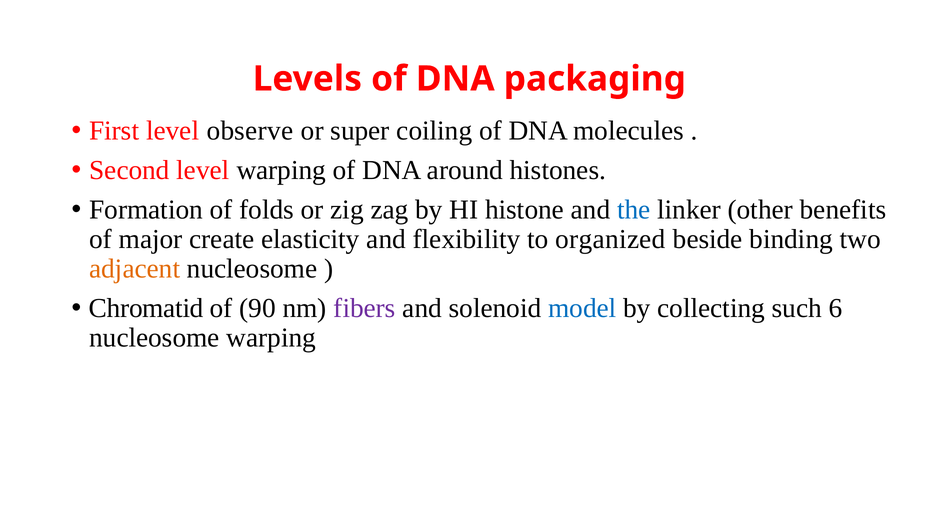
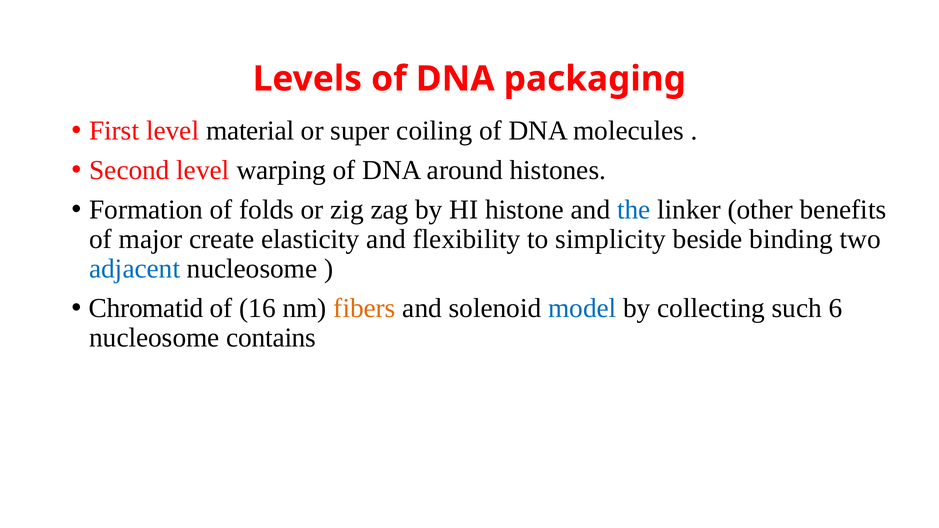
observe: observe -> material (250, 131)
organized: organized -> simplicity (611, 239)
adjacent colour: orange -> blue (135, 269)
90: 90 -> 16 (258, 308)
fibers colour: purple -> orange (365, 308)
nucleosome warping: warping -> contains (271, 338)
